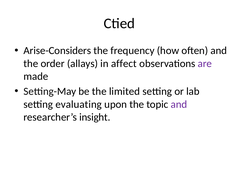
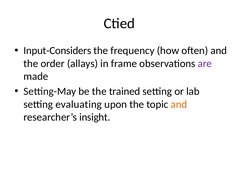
Arise-Considers: Arise-Considers -> Input-Considers (57, 51)
affect: affect -> frame (124, 64)
limited: limited -> trained (125, 92)
and colour: purple -> orange (179, 105)
